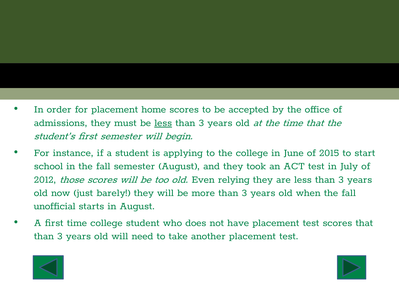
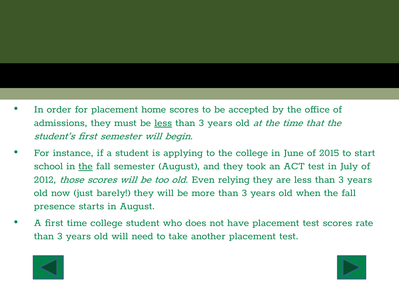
the underline: none -> present (86, 166)
unofficial: unofficial -> presence (55, 206)
scores that: that -> rate (364, 223)
